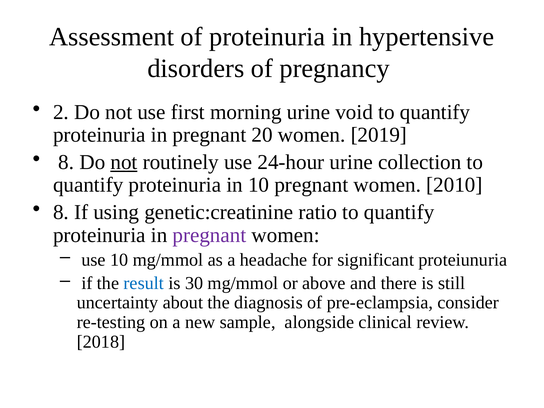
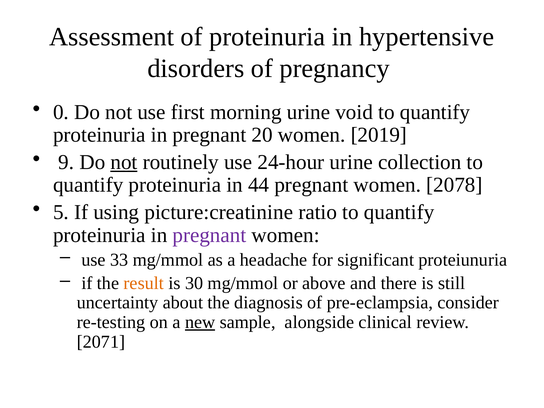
2: 2 -> 0 (61, 112)
8: 8 -> 9 (66, 162)
in 10: 10 -> 44 (259, 185)
2010: 2010 -> 2078 (454, 185)
8: 8 -> 5 (61, 212)
genetic:creatinine: genetic:creatinine -> picture:creatinine (219, 212)
use 10: 10 -> 33 (119, 260)
result colour: blue -> orange (144, 283)
new underline: none -> present (200, 322)
2018: 2018 -> 2071 (101, 342)
